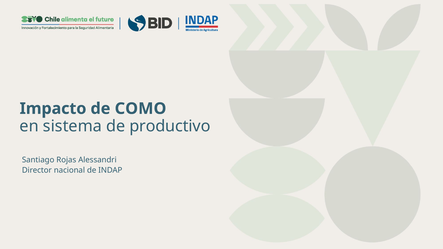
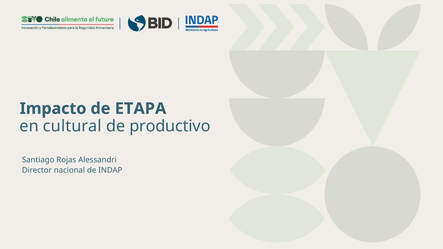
COMO: COMO -> ETAPA (141, 109)
sistema: sistema -> cultural (72, 126)
